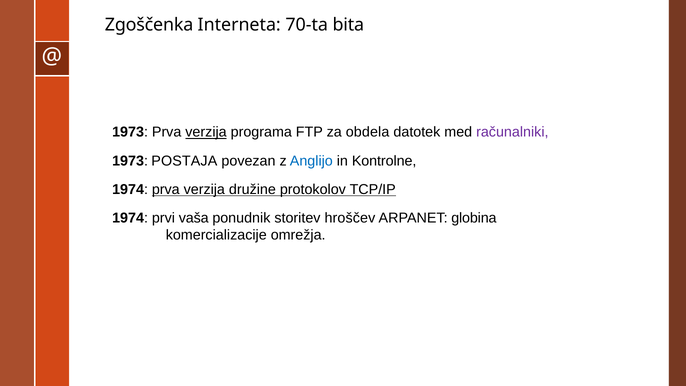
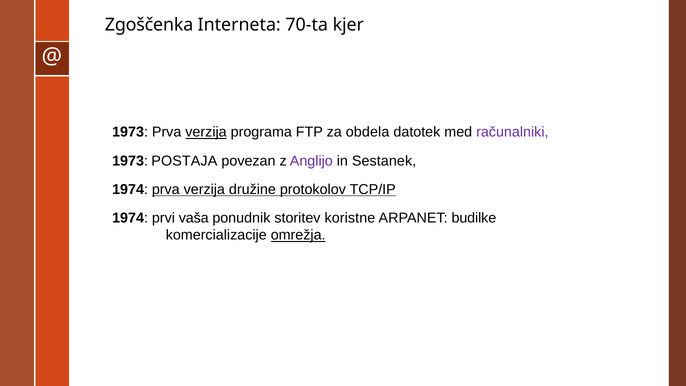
bita: bita -> kjer (348, 25)
Anglijo colour: blue -> purple (311, 161)
Kontrolne: Kontrolne -> Sestanek (384, 161)
hroščev: hroščev -> koristne (350, 218)
globina: globina -> budilke (474, 218)
omrežja underline: none -> present (298, 235)
